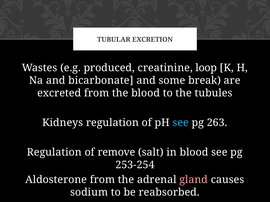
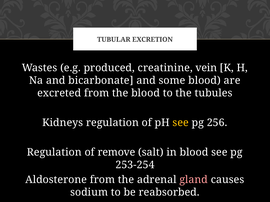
loop: loop -> vein (206, 68)
some break: break -> blood (205, 81)
see colour: light blue -> yellow (181, 123)
263: 263 -> 256 (217, 123)
